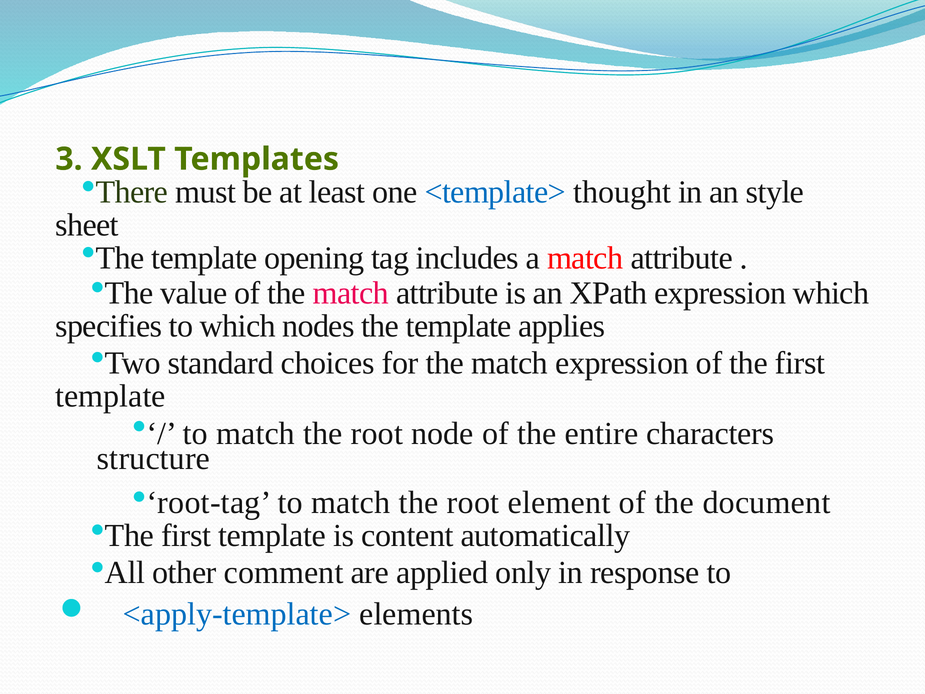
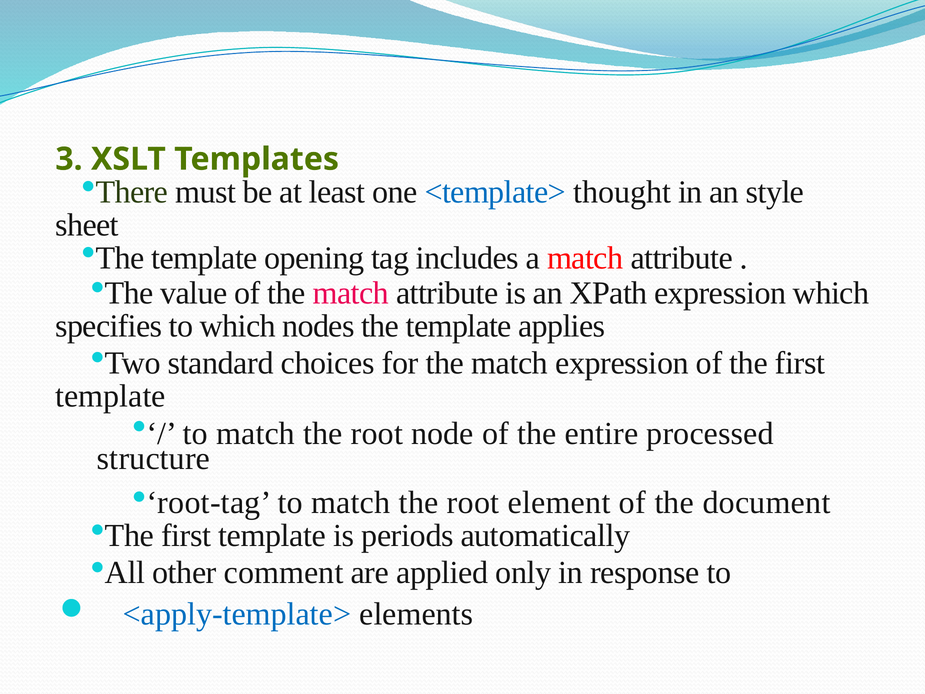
characters: characters -> processed (710, 433)
content: content -> periods (408, 535)
